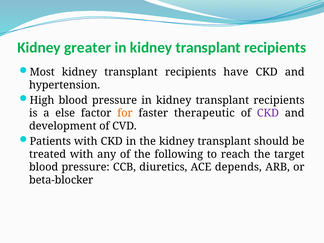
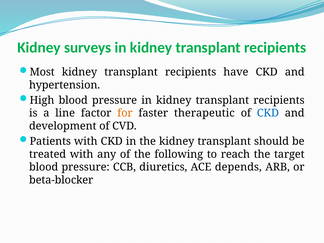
greater: greater -> surveys (88, 48)
else: else -> line (65, 113)
CKD colour: purple -> blue (268, 113)
